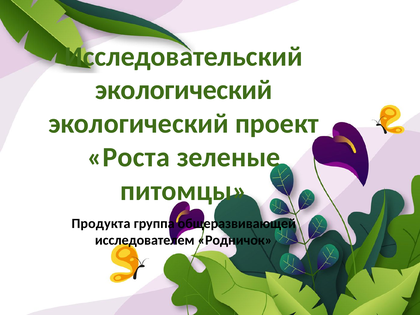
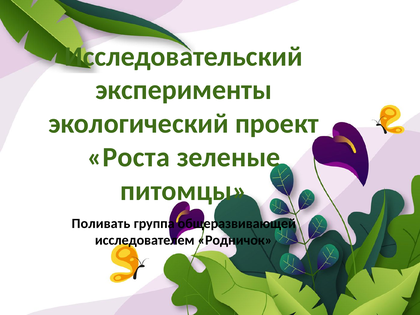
экологический: экологический -> эксперименты (184, 90)
Продукта: Продукта -> Поливать (101, 224)
